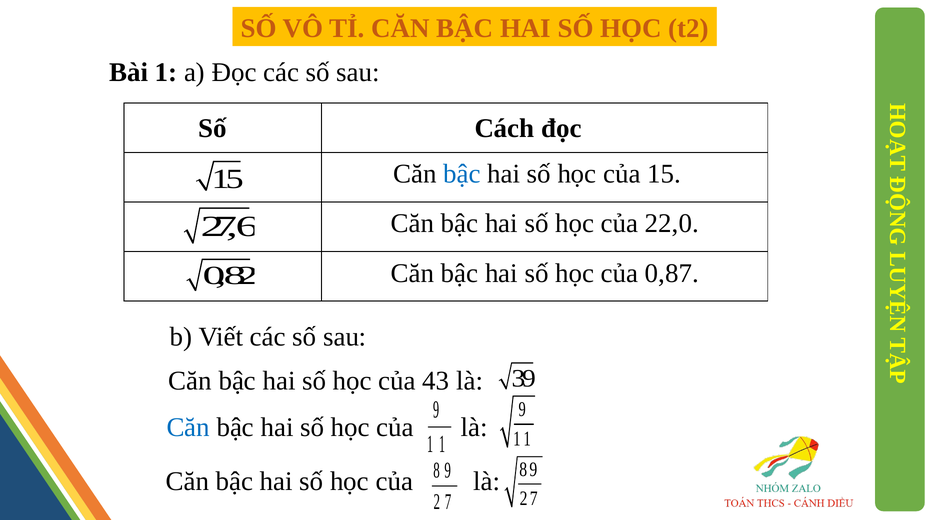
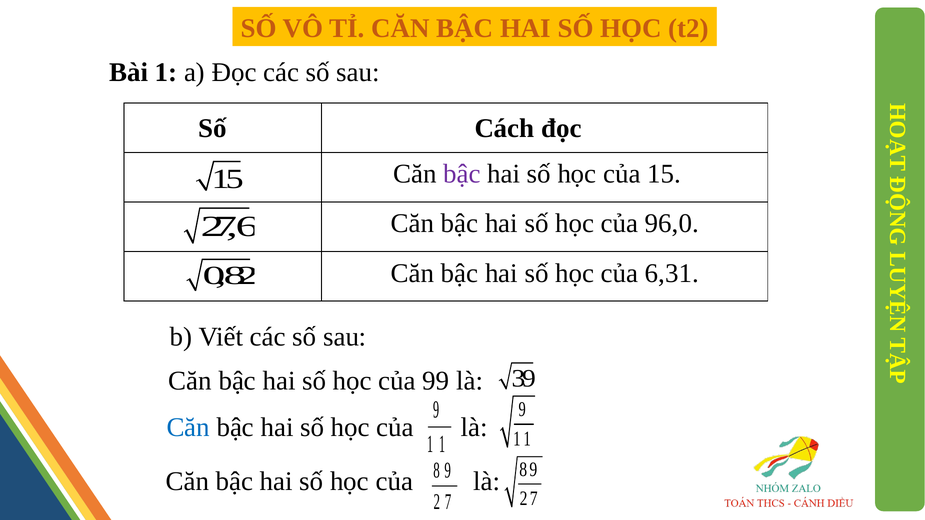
bậc colour: blue -> purple (462, 174)
22,0: 22,0 -> 96,0 (672, 224)
0,87: 0,87 -> 6,31 (672, 274)
43: 43 -> 99 (436, 381)
